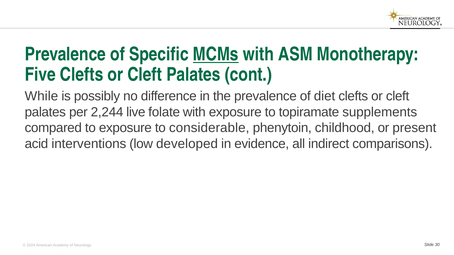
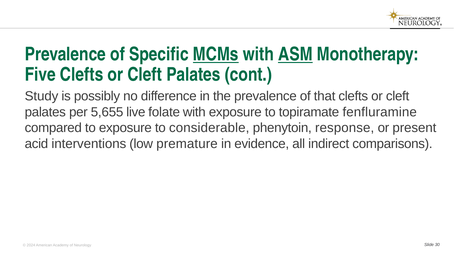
ASM underline: none -> present (295, 54)
While: While -> Study (42, 96)
diet: diet -> that (325, 96)
2,244: 2,244 -> 5,655 (107, 112)
supplements: supplements -> fenfluramine (380, 112)
childhood: childhood -> response (345, 128)
developed: developed -> premature (187, 144)
